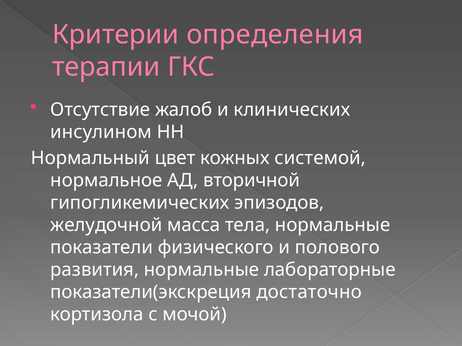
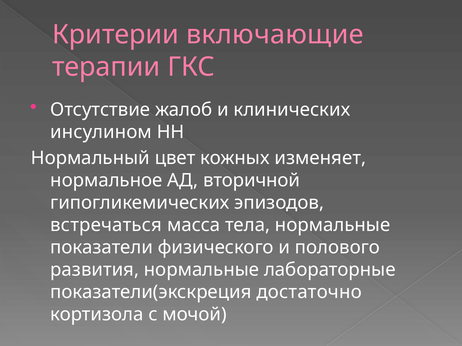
определения: определения -> включающие (275, 35)
системой: системой -> изменяет (320, 158)
желудочной: желудочной -> встречаться (106, 225)
